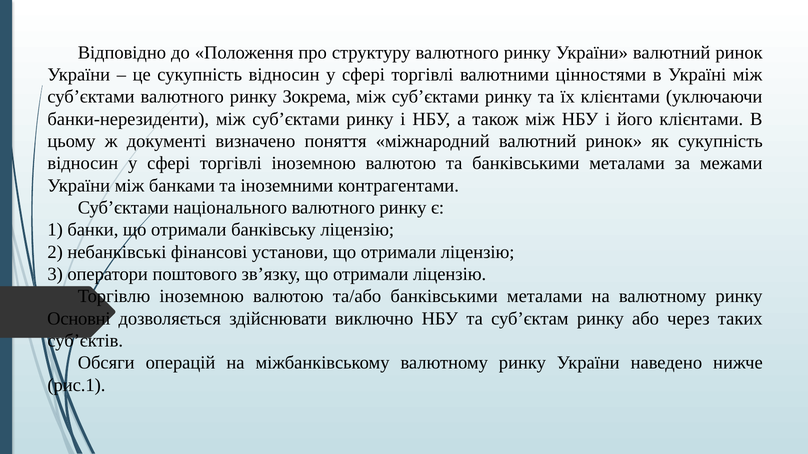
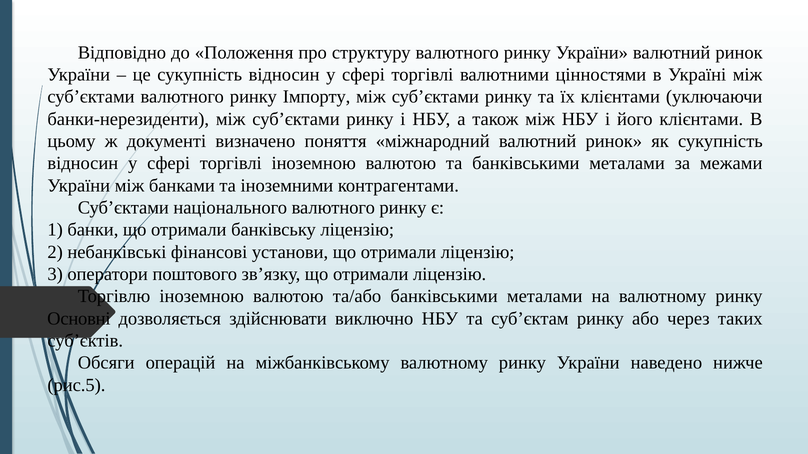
Зокрема: Зокрема -> Імпорту (317, 97)
рис.1: рис.1 -> рис.5 (76, 385)
